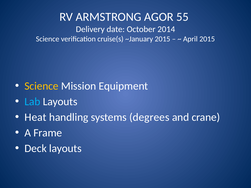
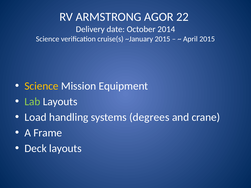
55: 55 -> 22 (183, 17)
Lab colour: light blue -> light green (32, 102)
Heat: Heat -> Load (36, 117)
